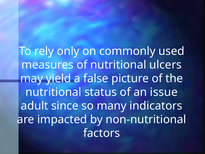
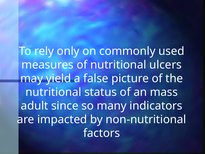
issue: issue -> mass (164, 92)
